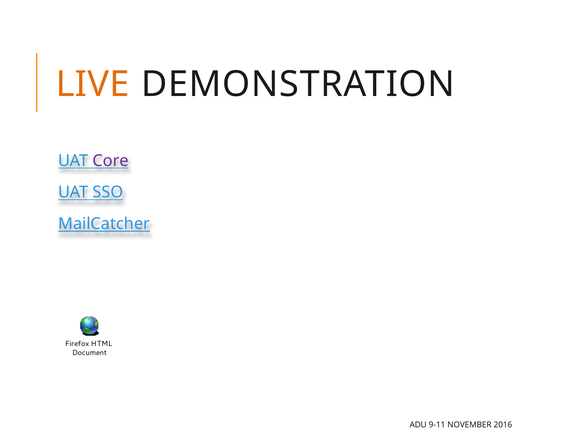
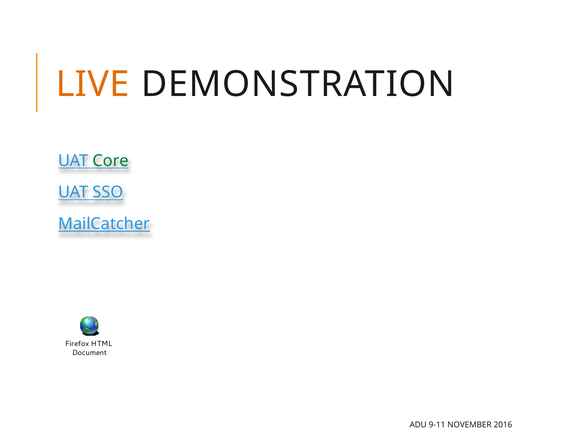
Core colour: purple -> green (111, 161)
